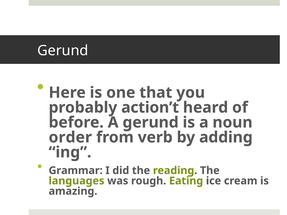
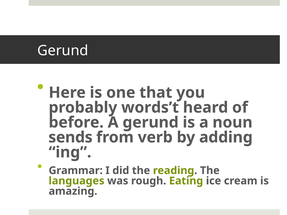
action’t: action’t -> words’t (150, 108)
order: order -> sends (70, 137)
